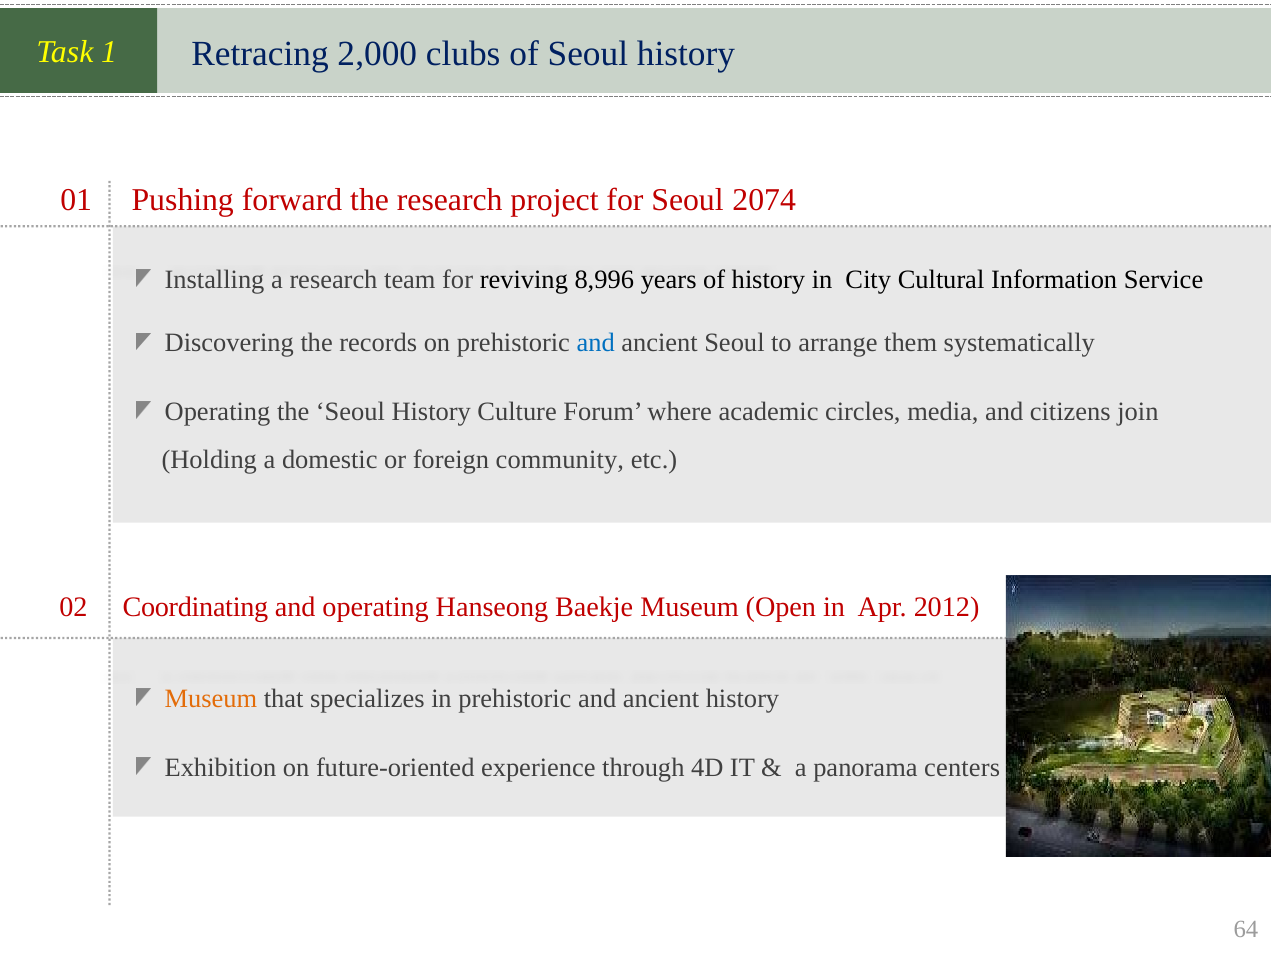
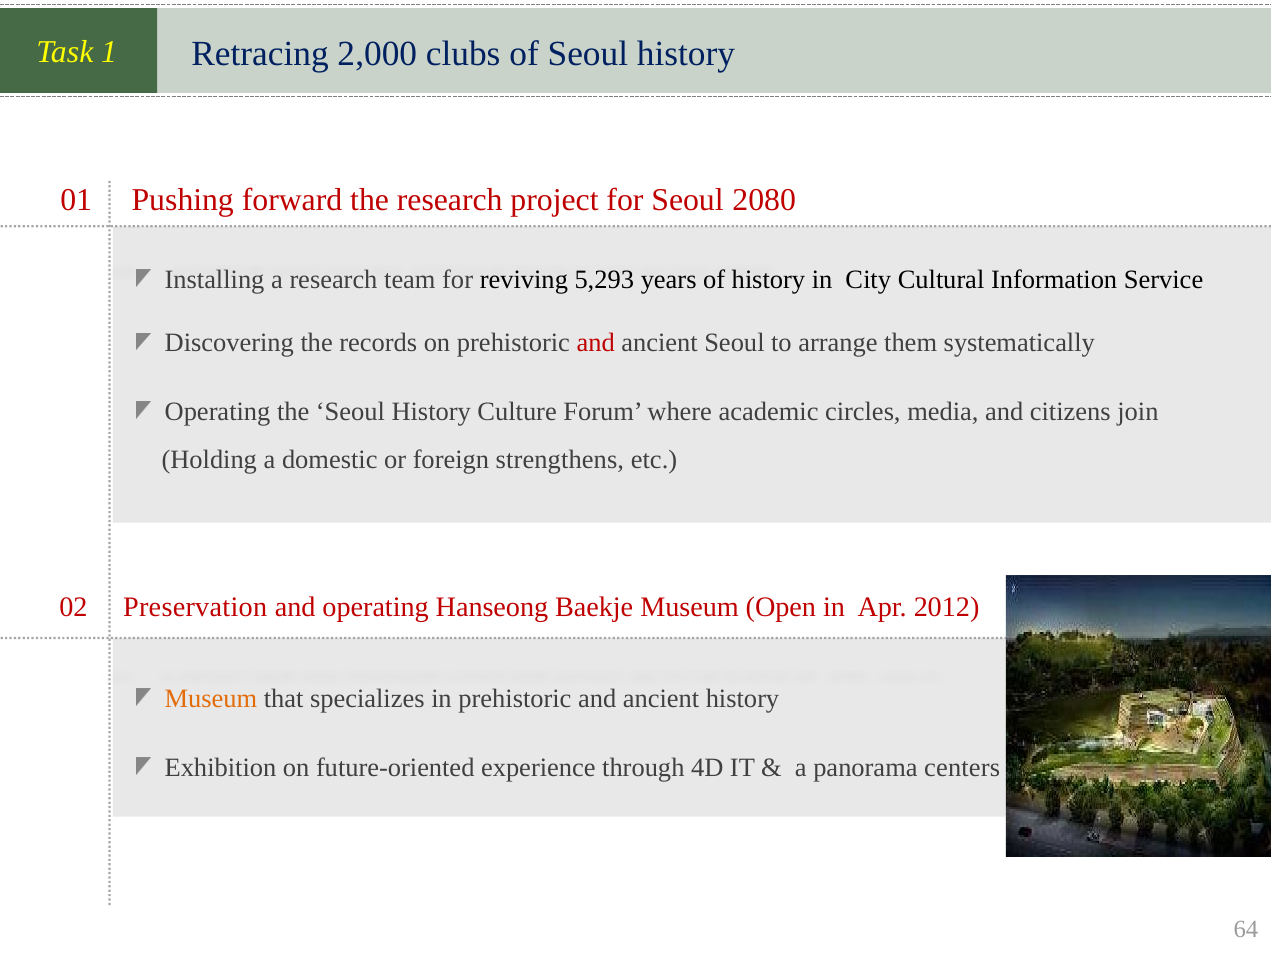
2074: 2074 -> 2080 (764, 200)
8,996: 8,996 -> 5,293 (604, 280)
and colour: blue -> red (596, 343)
community: community -> strengthens (560, 460)
Coordinating: Coordinating -> Preservation (195, 607)
